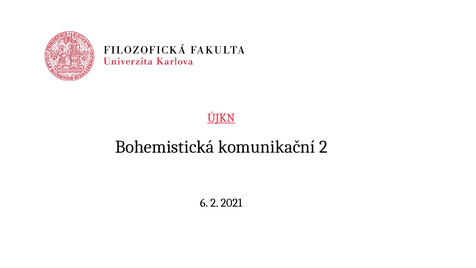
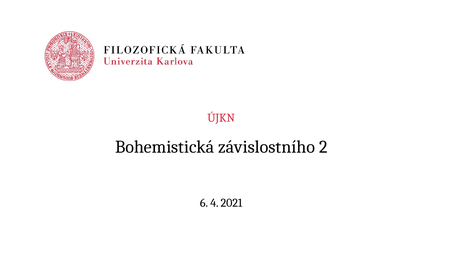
ÚJKN underline: present -> none (221, 118)
komunikační: komunikační -> závislostního (267, 147)
6 2: 2 -> 4 (214, 203)
